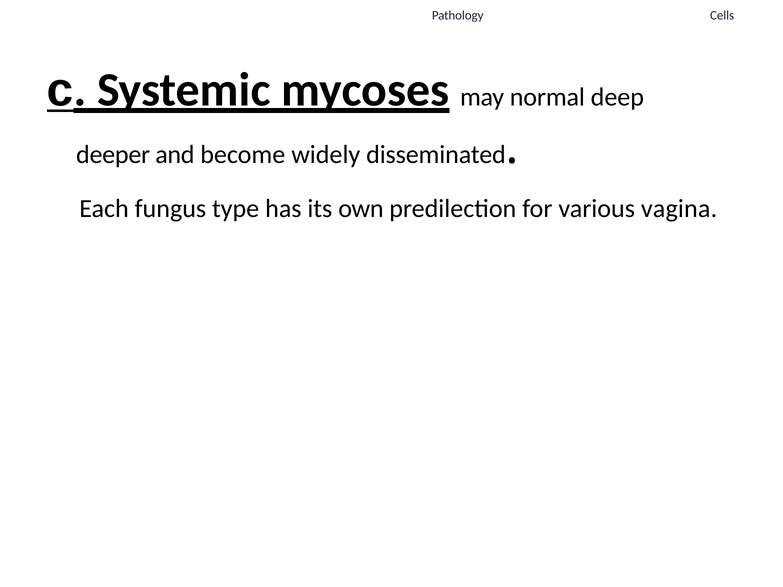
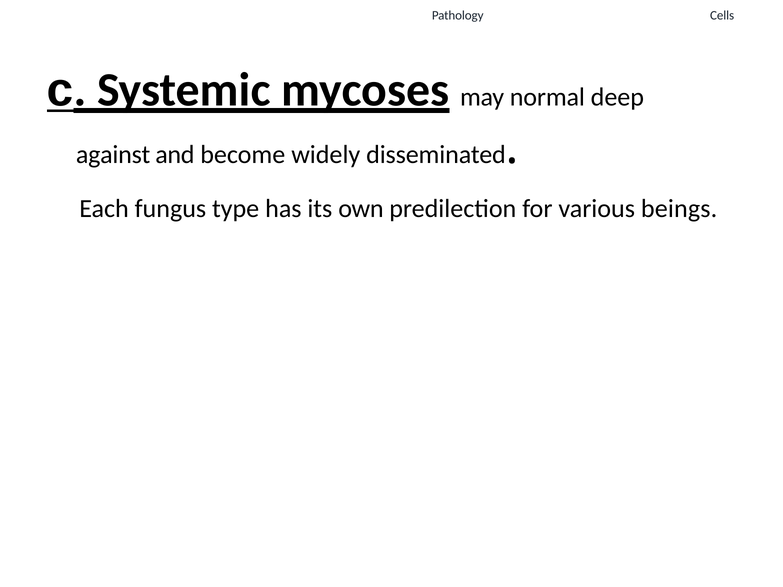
deeper: deeper -> against (113, 155)
vagina: vagina -> beings (679, 209)
